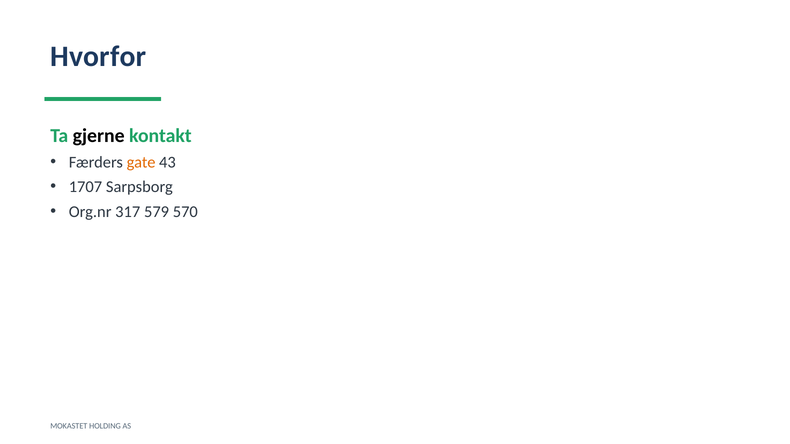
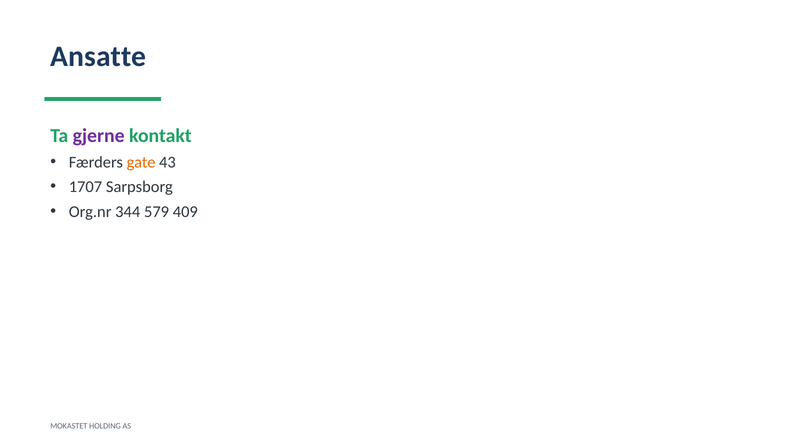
Hvorfor: Hvorfor -> Ansatte (98, 56)
gjerne colour: black -> purple (99, 136)
317: 317 -> 344 (128, 212)
570: 570 -> 409 (185, 212)
